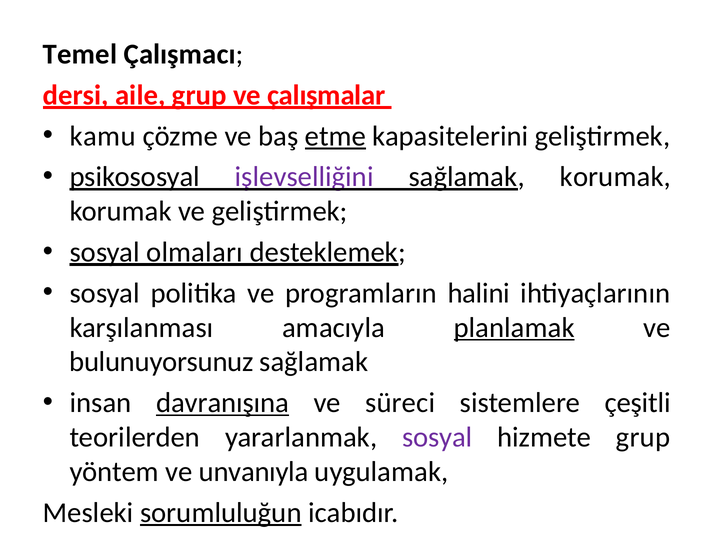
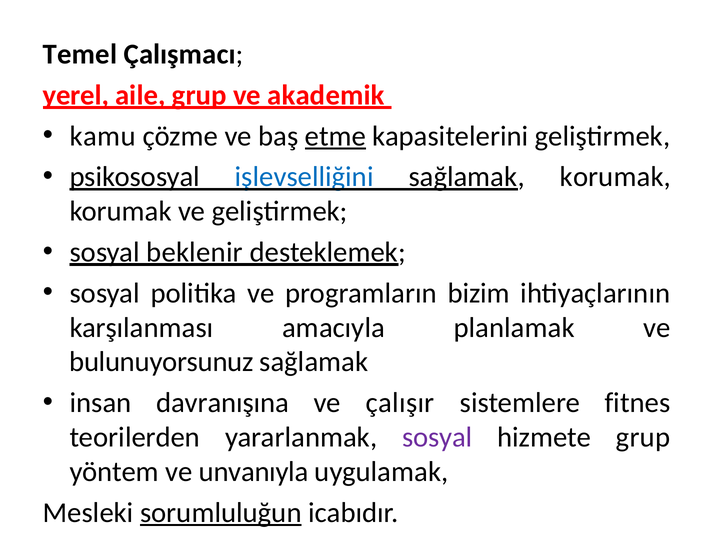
dersi: dersi -> yerel (76, 95)
çalışmalar: çalışmalar -> akademik (326, 95)
işlevselliğini colour: purple -> blue (304, 177)
olmaları: olmaları -> beklenir (195, 252)
halini: halini -> bizim (479, 293)
planlamak underline: present -> none (514, 328)
davranışına underline: present -> none (223, 403)
süreci: süreci -> çalışır (400, 403)
çeşitli: çeşitli -> fitnes (638, 403)
